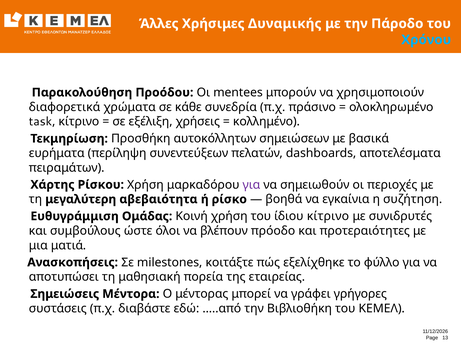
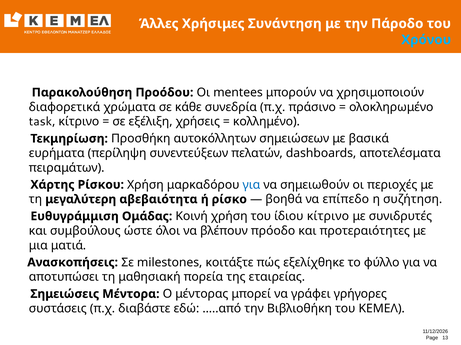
Δυναμικής: Δυναμικής -> Συνάντηση (285, 24)
για colour: purple -> blue (251, 185)
εγκαίνια: εγκαίνια -> επίπεδο (346, 200)
